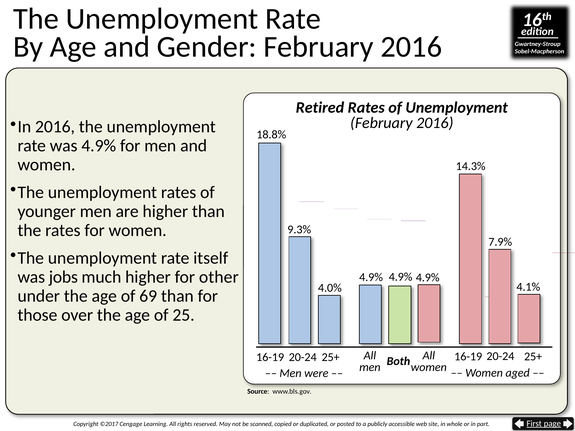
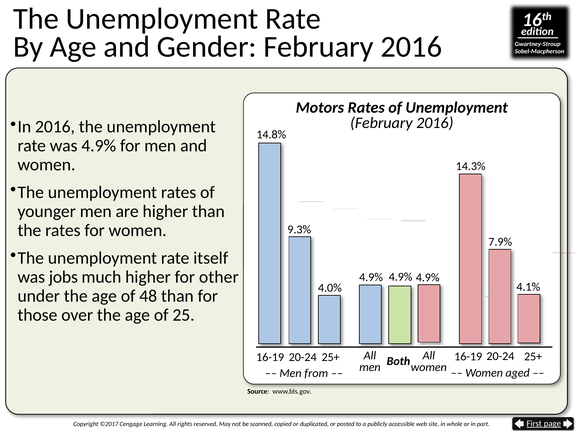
Retired: Retired -> Motors (320, 107)
18.8%: 18.8% -> 14.8% (271, 135)
69: 69 -> 48 (148, 296)
were: were -> from (316, 374)
